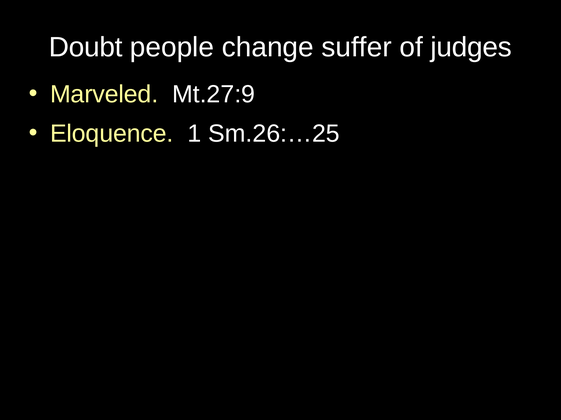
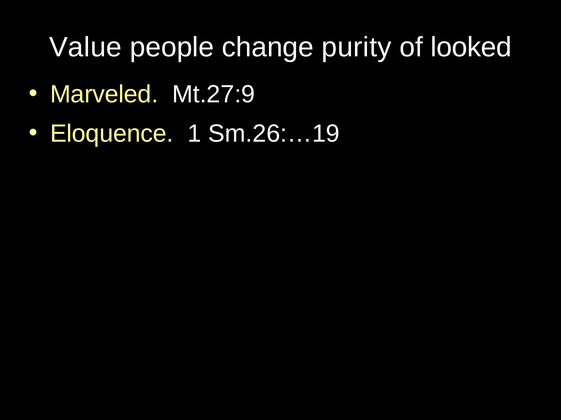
Doubt: Doubt -> Value (85, 47)
suffer: suffer -> purity (356, 47)
judges: judges -> looked (471, 47)
Sm.26:…25: Sm.26:…25 -> Sm.26:…19 (274, 134)
